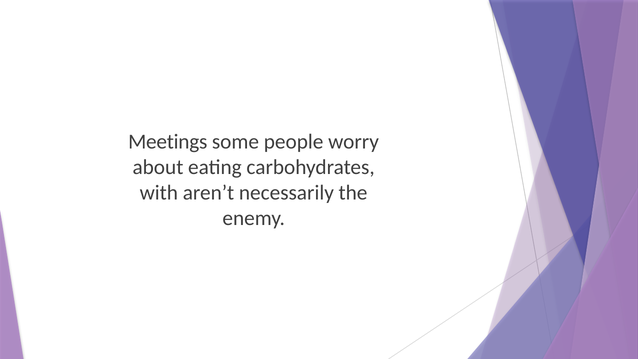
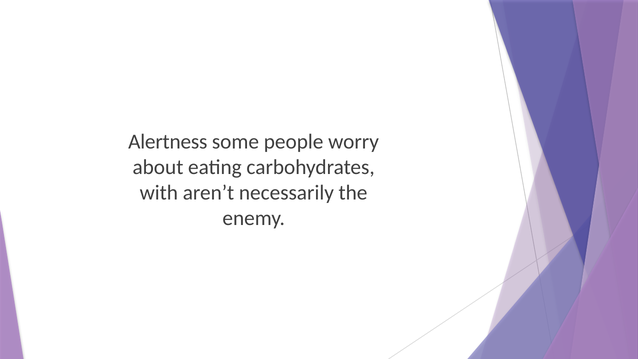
Meetings: Meetings -> Alertness (168, 142)
